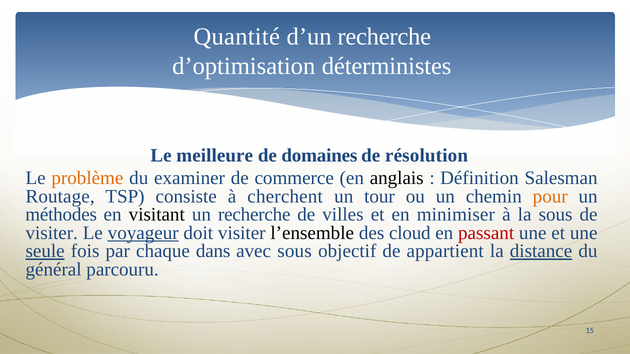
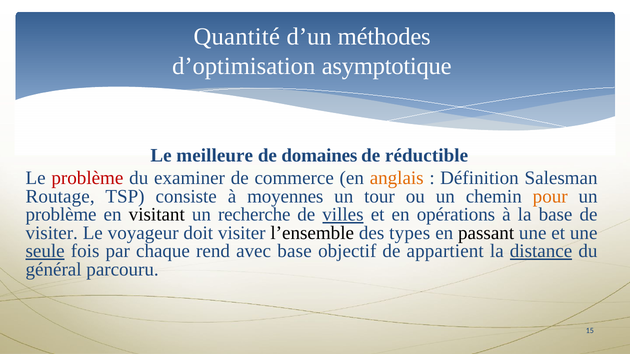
d’un recherche: recherche -> méthodes (384, 37)
déterministes: déterministes -> asymptotique (387, 66)
résolution: résolution -> réductible (427, 155)
problème colour: orange -> red (87, 178)
anglais colour: black -> orange (397, 178)
cherchent: cherchent -> moyennes (285, 196)
méthodes: méthodes -> problème (61, 215)
villes underline: none -> present (343, 215)
minimiser: minimiser -> opérations (456, 215)
la sous: sous -> base (556, 215)
voyageur underline: present -> none (143, 233)
cloud: cloud -> types (410, 233)
passant colour: red -> black (486, 233)
dans: dans -> rend (213, 251)
avec sous: sous -> base (295, 251)
